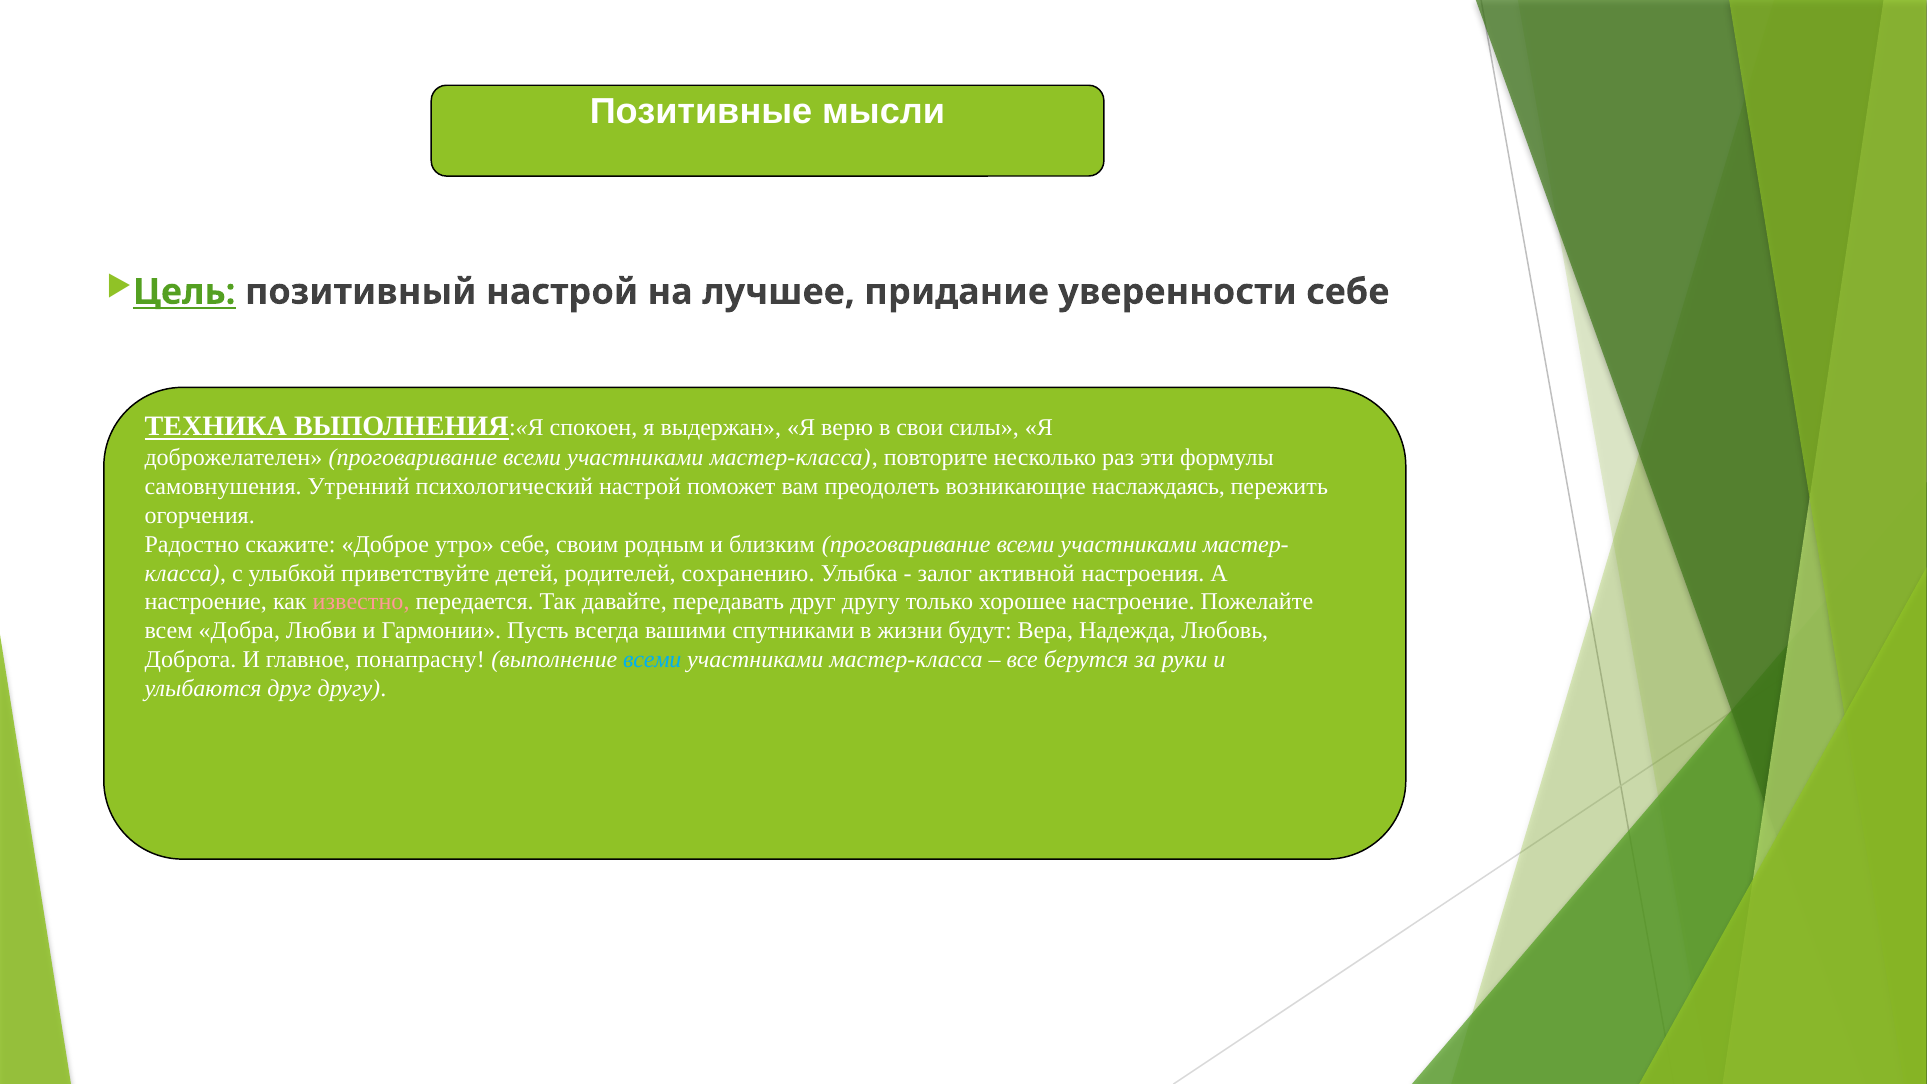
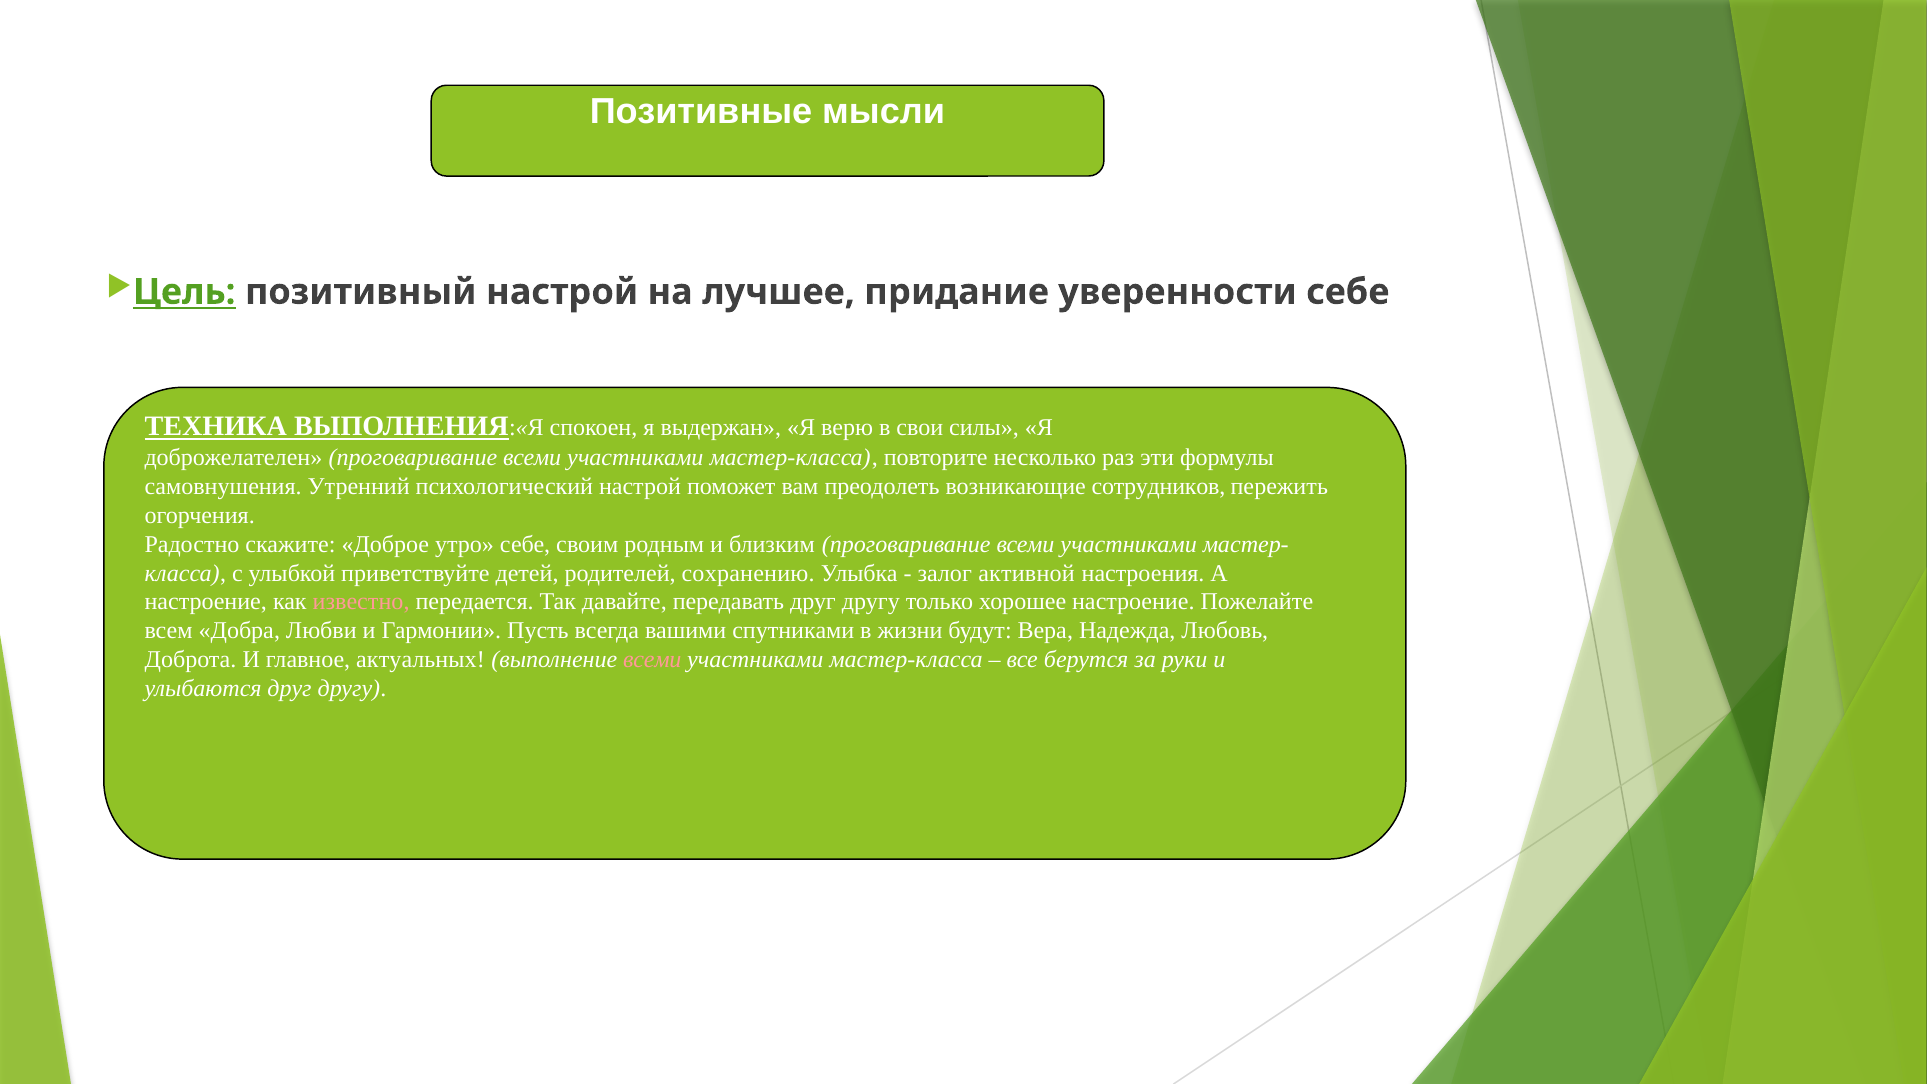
наслаждаясь: наслаждаясь -> сотрудников (1158, 486)
понапрасну: понапрасну -> актуальных (421, 660)
всеми colour: light blue -> pink (652, 660)
